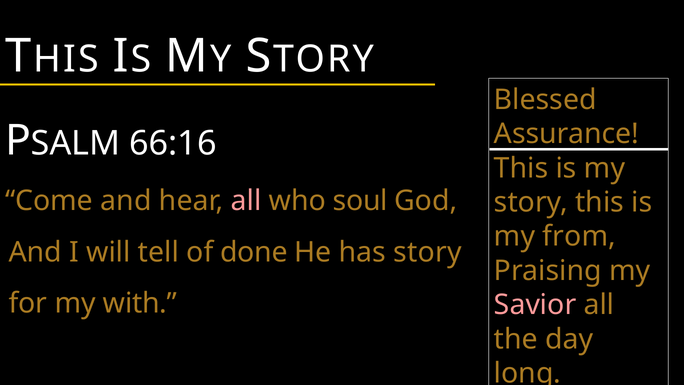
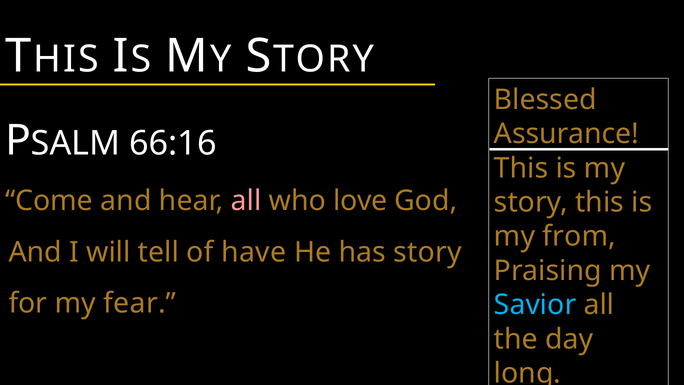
soul: soul -> love (360, 201)
done: done -> have (254, 252)
with: with -> fear (140, 303)
Savior colour: pink -> light blue (535, 305)
